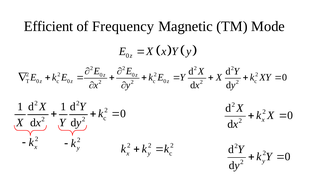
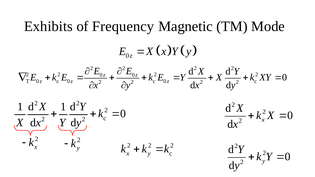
Efficient: Efficient -> Exhibits (48, 26)
